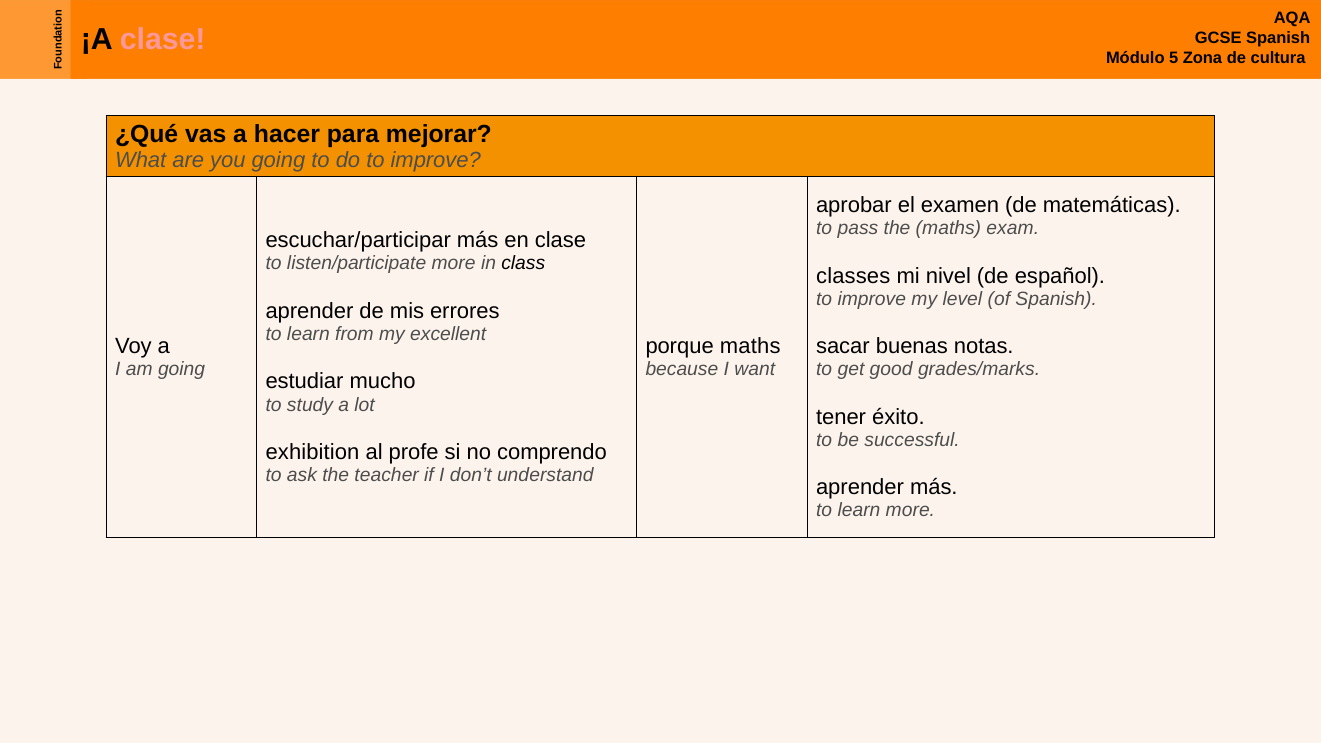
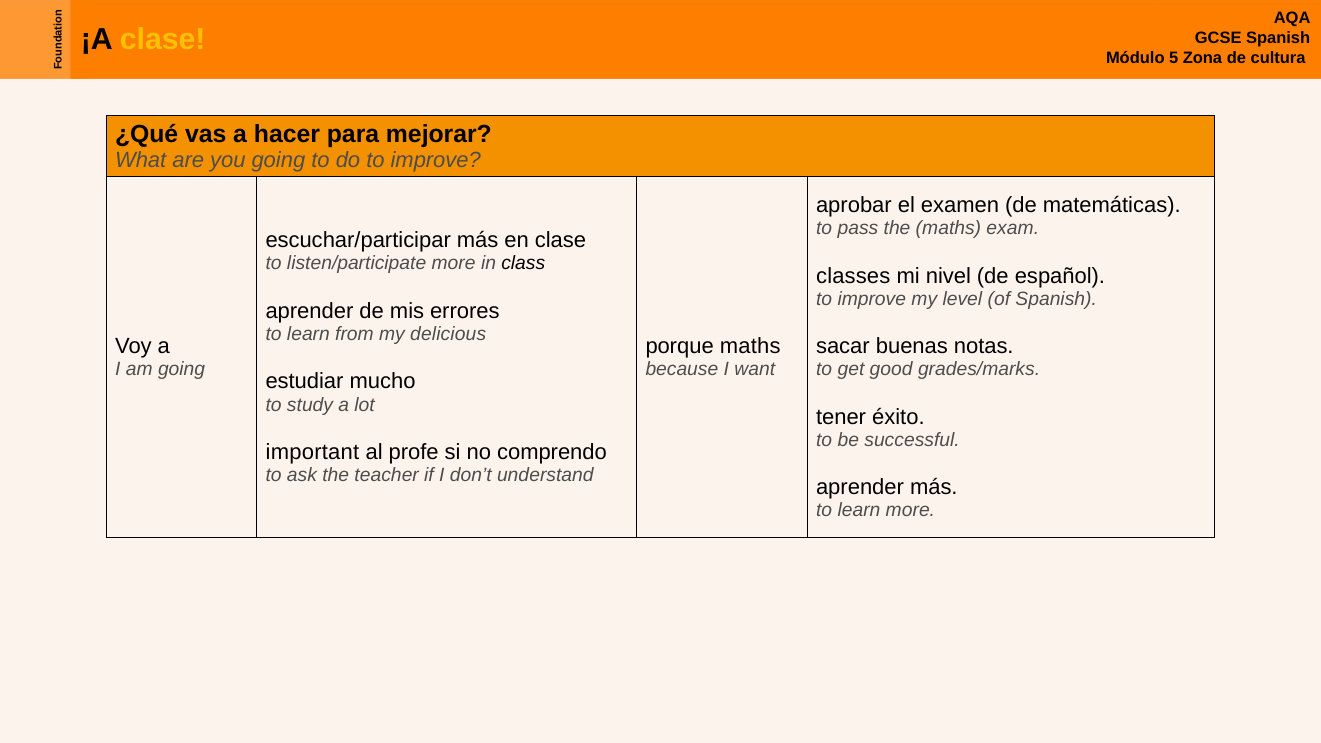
clase colour: pink -> yellow (163, 40)
excellent: excellent -> delicious (448, 334)
exhibition: exhibition -> important (312, 452)
